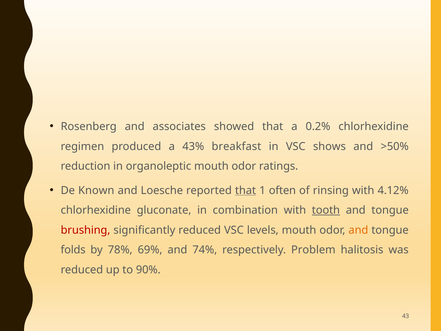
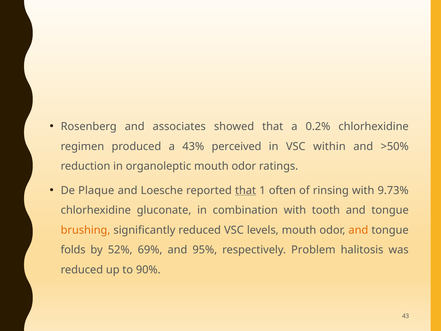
breakfast: breakfast -> perceived (237, 146)
shows: shows -> within (329, 146)
Known: Known -> Plaque (96, 190)
4.12%: 4.12% -> 9.73% (393, 190)
tooth underline: present -> none (326, 210)
brushing colour: red -> orange (86, 230)
78%: 78% -> 52% (120, 250)
74%: 74% -> 95% (205, 250)
